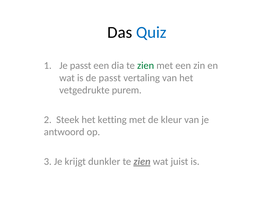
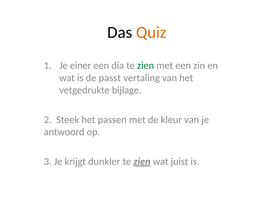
Quiz colour: blue -> orange (151, 32)
Je passt: passt -> einer (81, 66)
purem: purem -> bijlage (127, 90)
ketting: ketting -> passen (112, 120)
